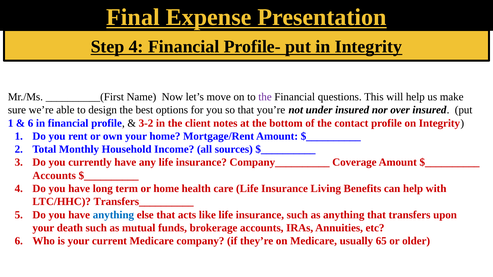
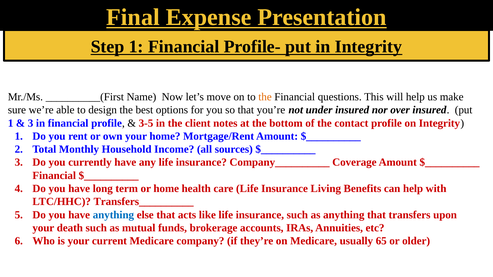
Step 4: 4 -> 1 (136, 47)
the colour: purple -> orange (265, 97)
6: 6 -> 3 (31, 123)
3-2: 3-2 -> 3-5 (146, 123)
Accounts: Accounts -> Financial (54, 176)
